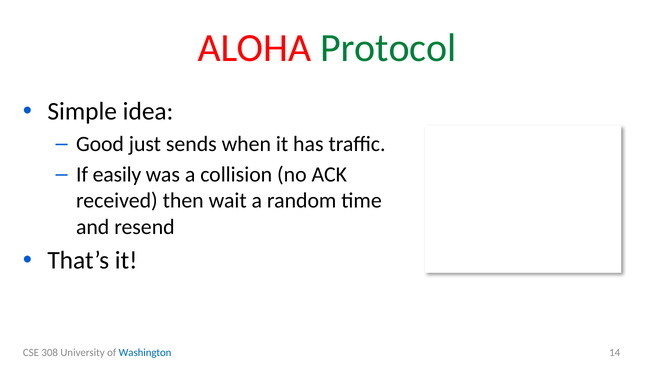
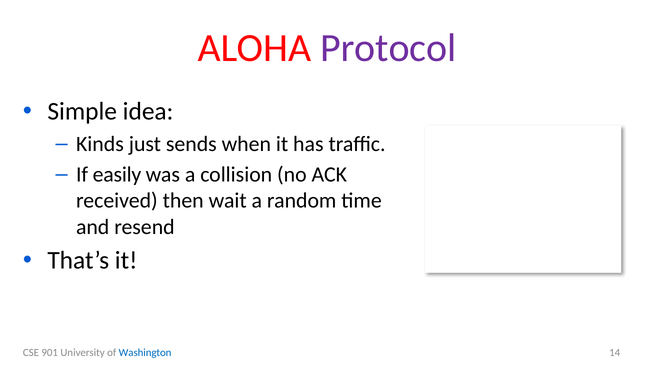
Protocol colour: green -> purple (388, 48)
Good: Good -> Kinds (100, 144)
308: 308 -> 901 (50, 352)
